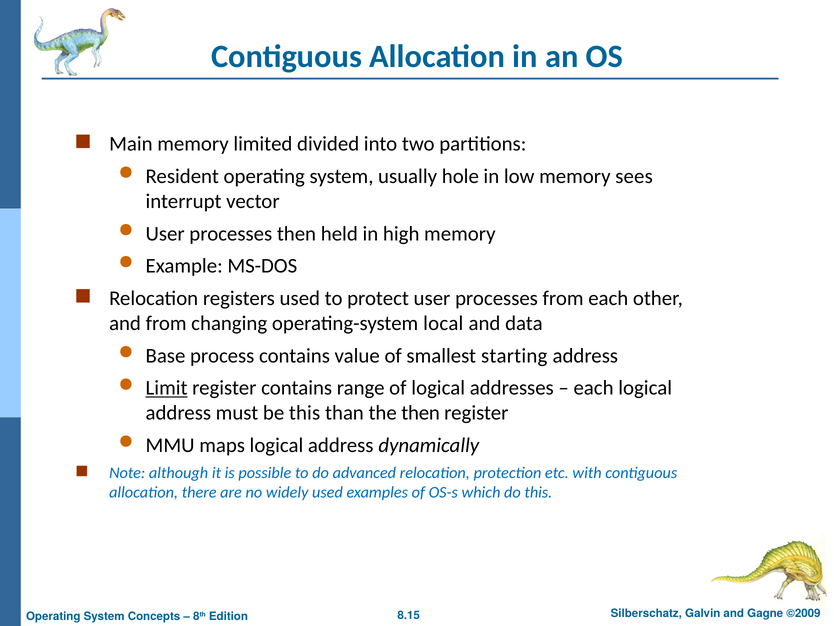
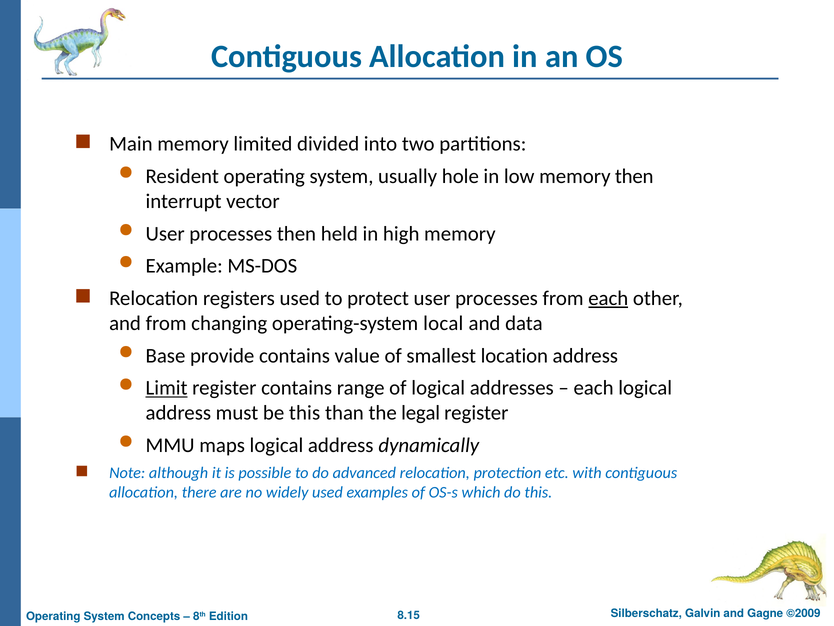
memory sees: sees -> then (634, 176)
each underline: none -> present (608, 298)
process: process -> provide (222, 355)
starting: starting -> location (514, 355)
the then: then -> legal (421, 413)
